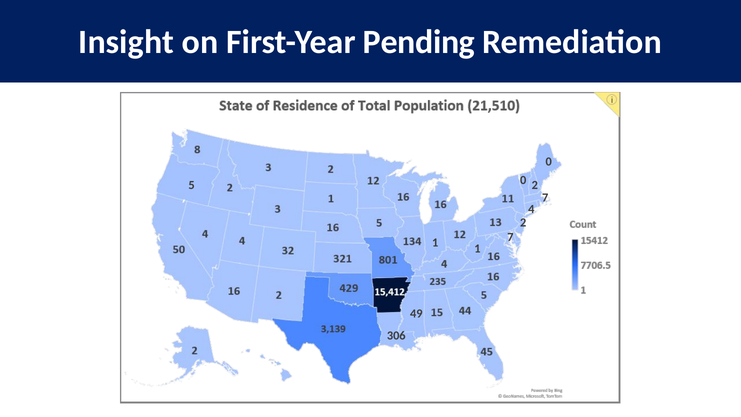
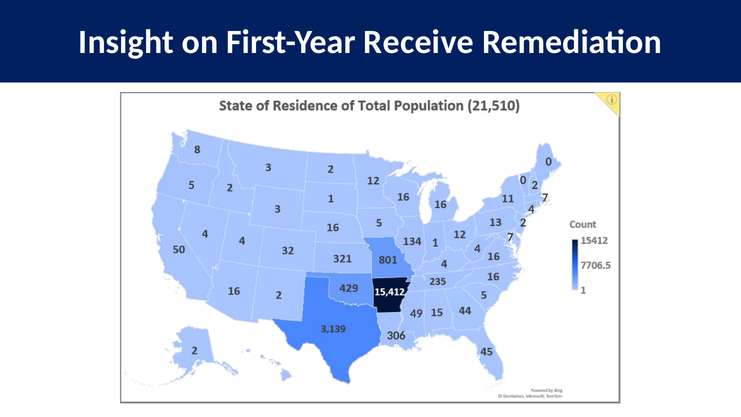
Pending: Pending -> Receive (419, 42)
1 1: 1 -> 4 (477, 249)
